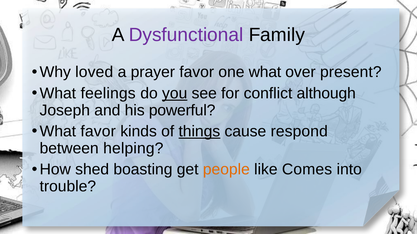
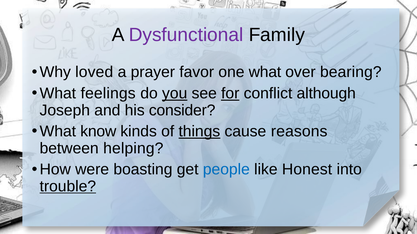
present: present -> bearing (351, 72)
for underline: none -> present (230, 94)
powerful: powerful -> consider (182, 110)
What favor: favor -> know (98, 132)
respond: respond -> reasons (299, 132)
shed: shed -> were (92, 170)
people colour: orange -> blue (226, 170)
Comes: Comes -> Honest (307, 170)
trouble underline: none -> present (68, 187)
